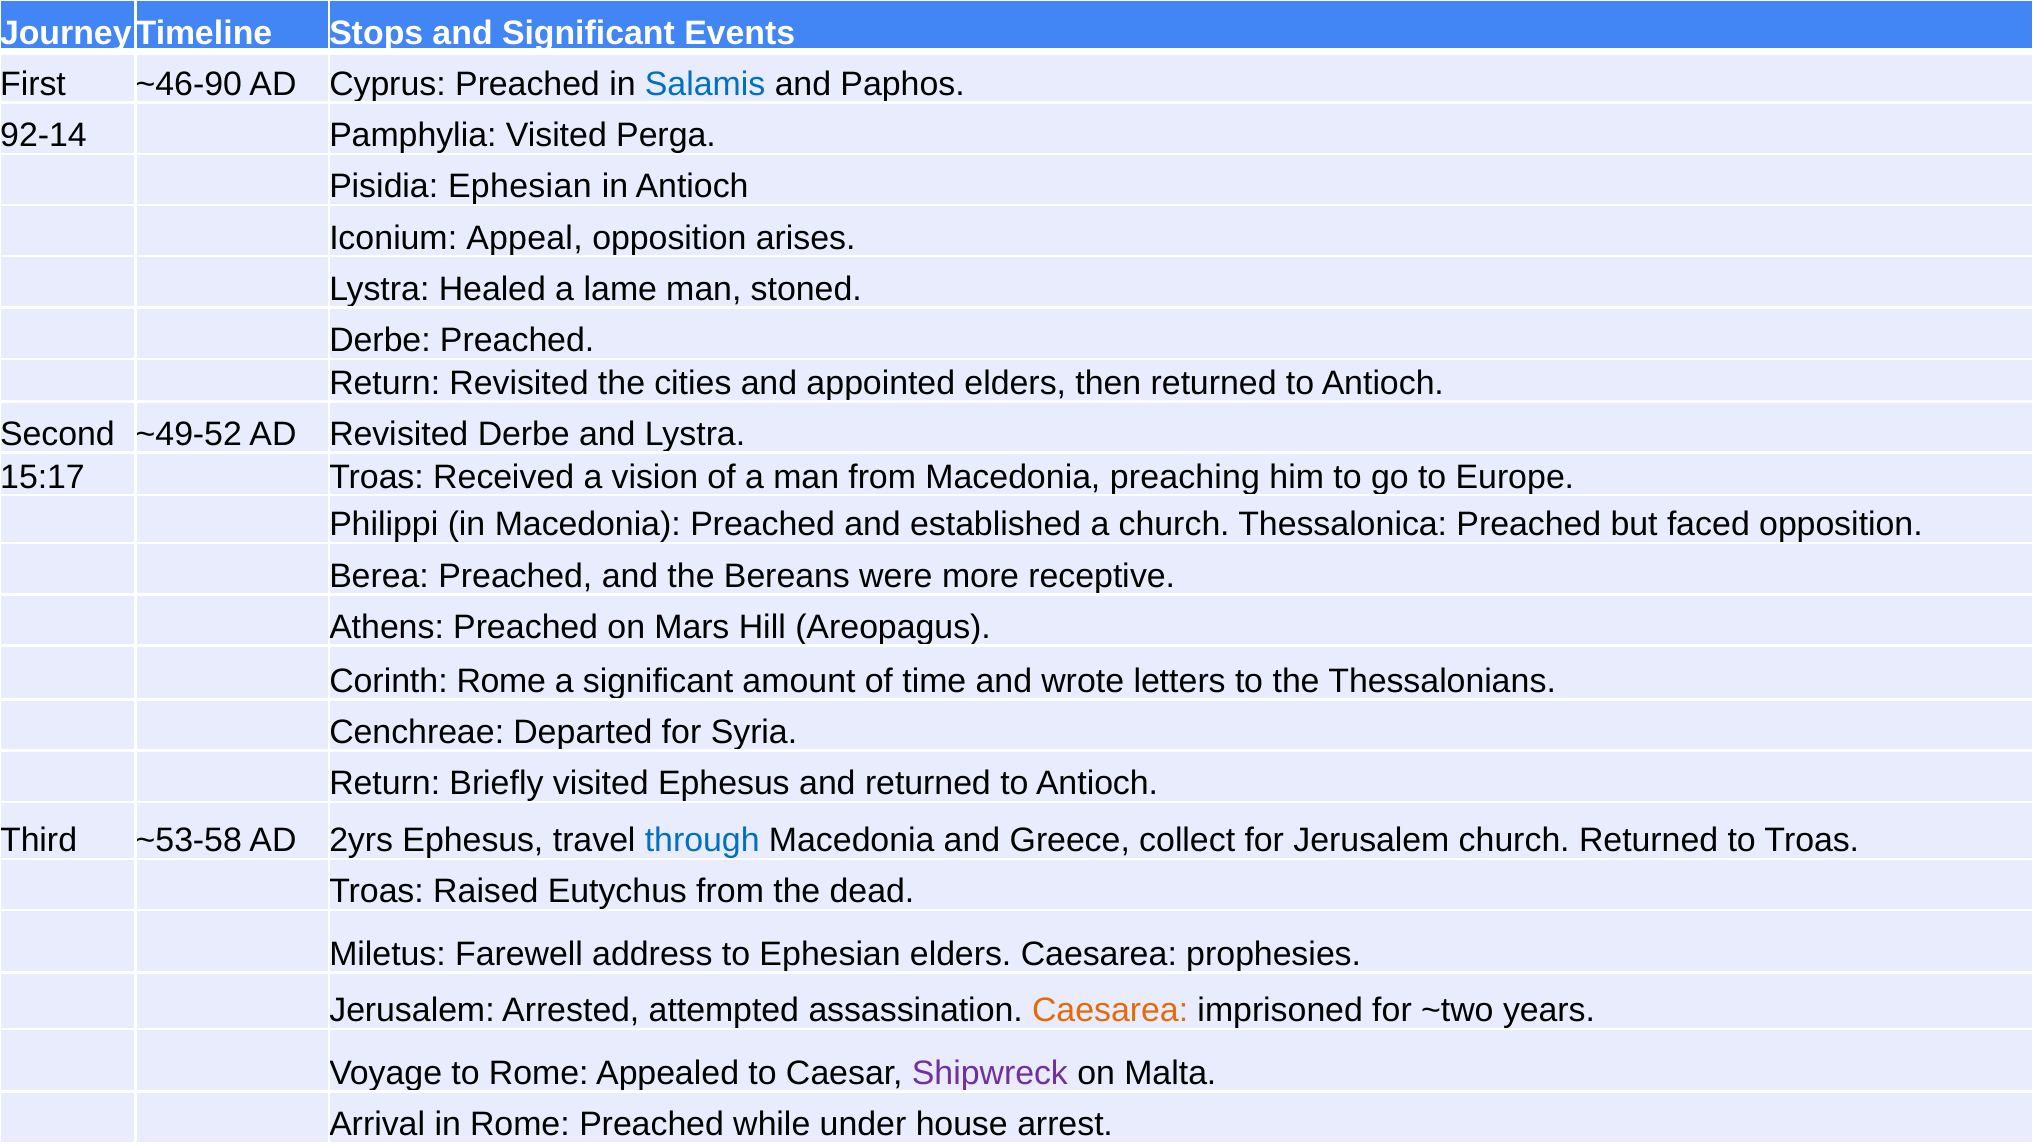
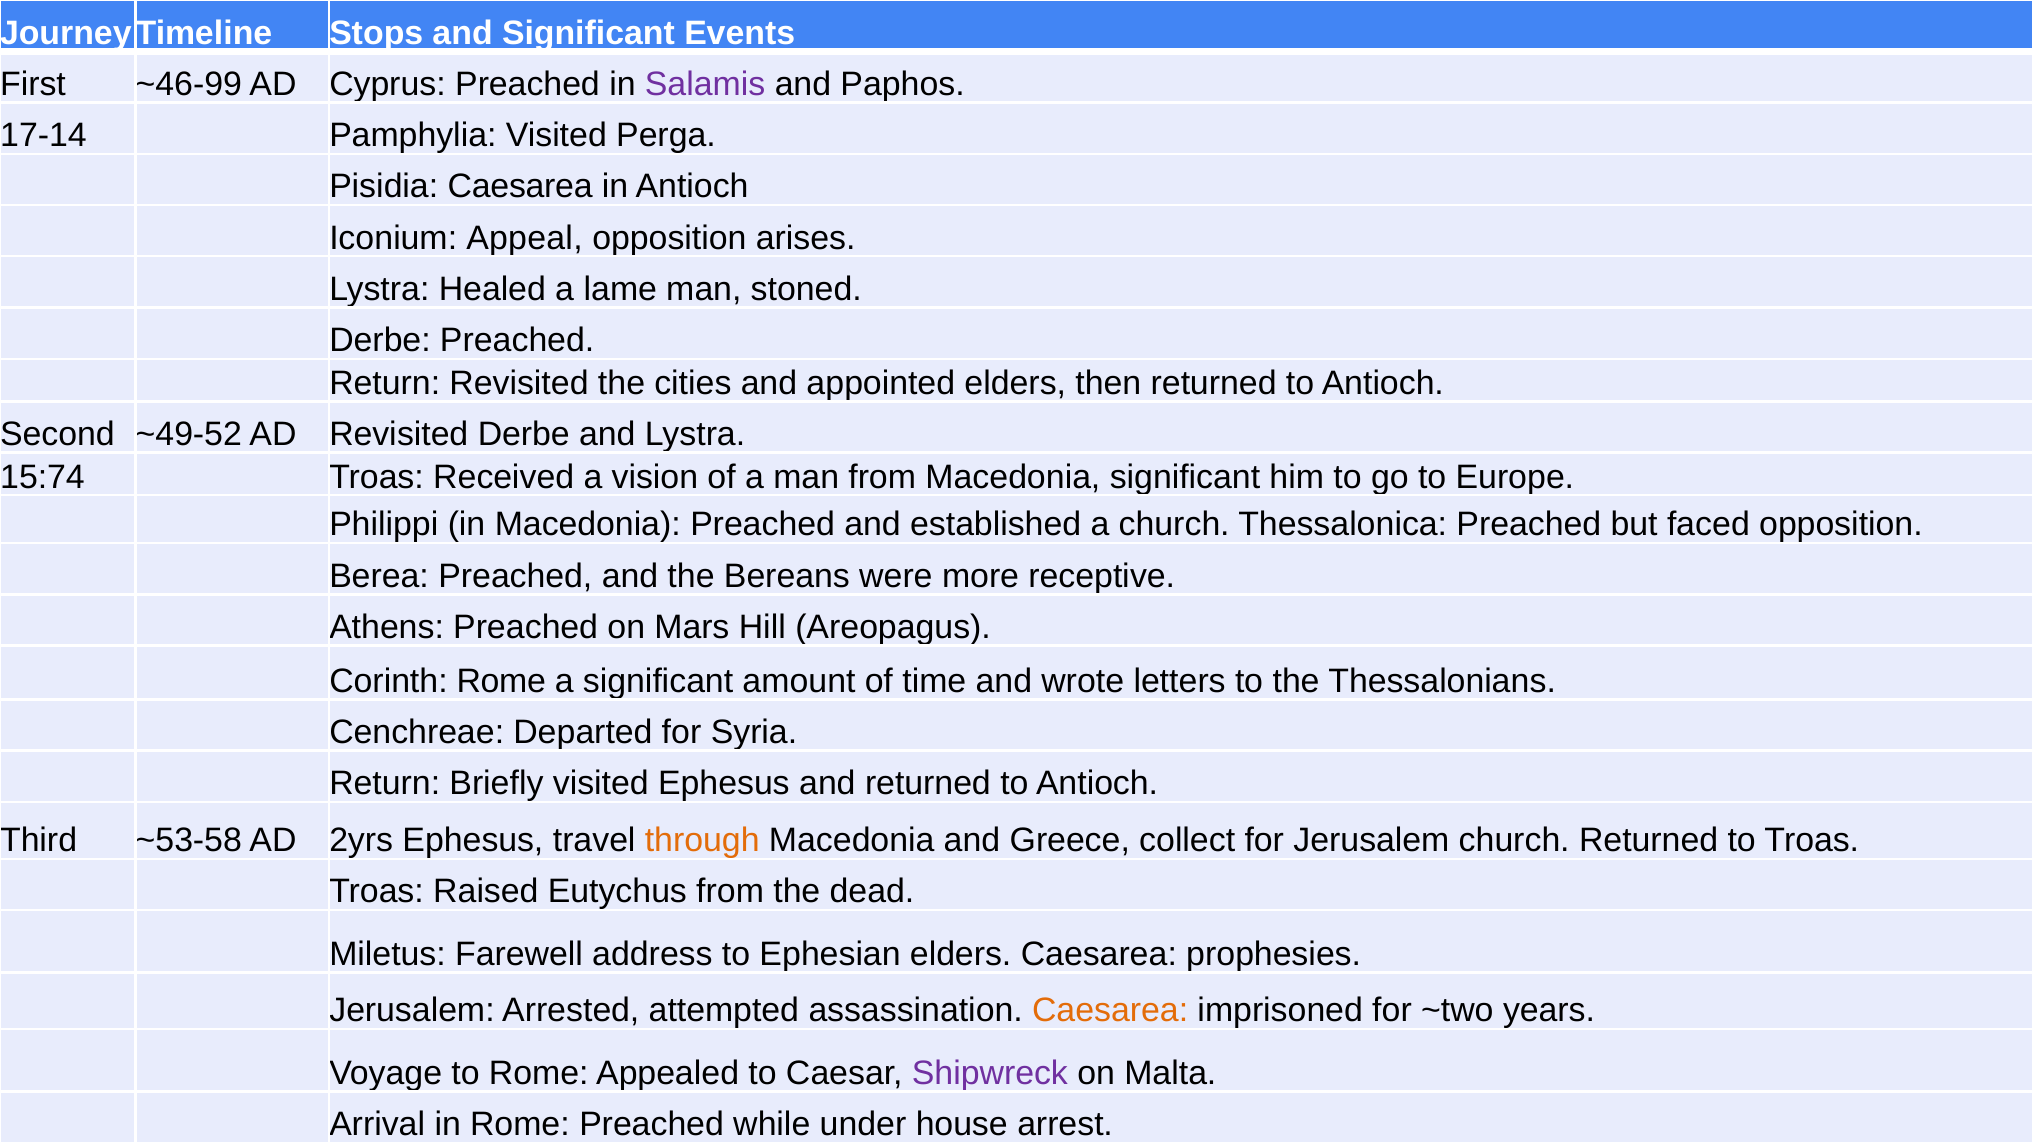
~46-90: ~46-90 -> ~46-99 (189, 84)
Salamis colour: blue -> purple (705, 84)
92-14: 92-14 -> 17-14 (44, 135)
Pisidia Ephesian: Ephesian -> Caesarea (520, 187)
15:17: 15:17 -> 15:74 (42, 477)
Macedonia preaching: preaching -> significant (1185, 477)
through colour: blue -> orange (702, 840)
